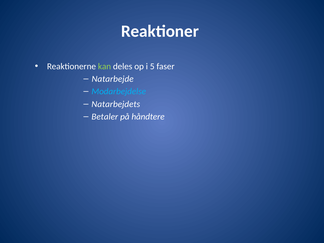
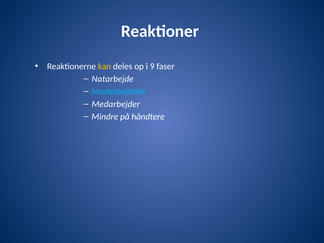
kan colour: light green -> yellow (104, 66)
5: 5 -> 9 (152, 66)
Natarbejdets: Natarbejdets -> Medarbejder (116, 104)
Betaler: Betaler -> Mindre (105, 117)
